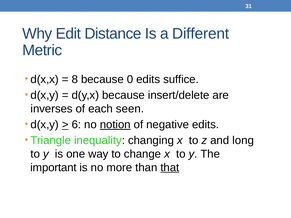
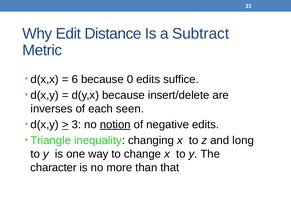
Different: Different -> Subtract (201, 34)
8: 8 -> 6 (75, 79)
6: 6 -> 3 (76, 125)
important: important -> character (54, 168)
that underline: present -> none (170, 168)
